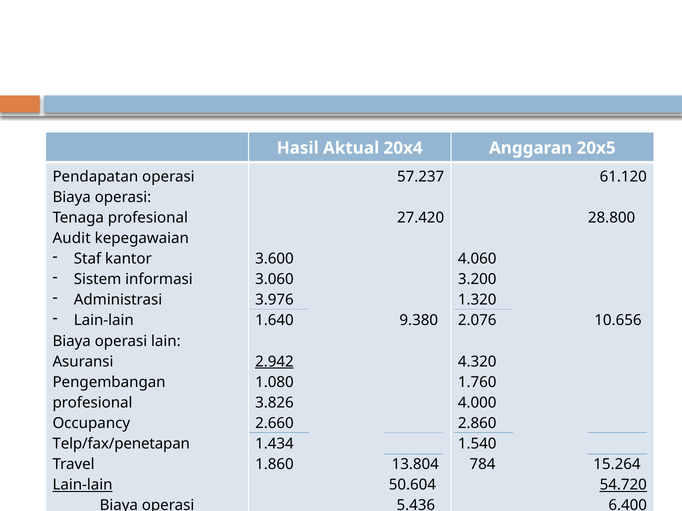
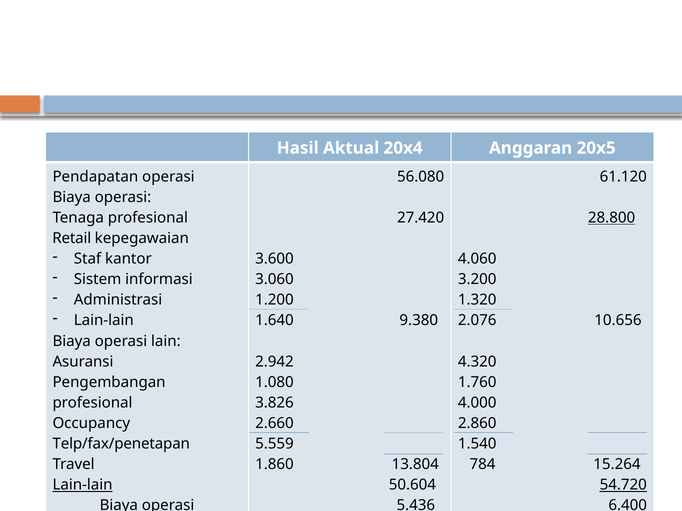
57.237: 57.237 -> 56.080 (421, 177)
28.800 underline: none -> present (612, 218)
Audit: Audit -> Retail (72, 239)
3.976: 3.976 -> 1.200 (274, 300)
2.942 underline: present -> none (274, 362)
1.434: 1.434 -> 5.559 (274, 444)
